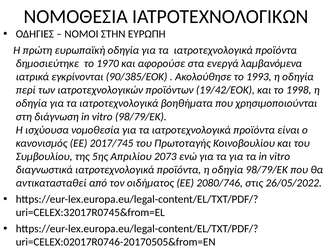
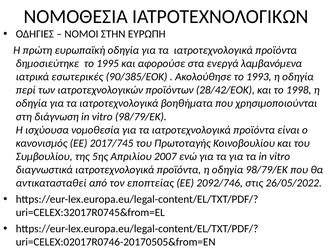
1970: 1970 -> 1995 (108, 63)
εγκρίνονται: εγκρίνονται -> εσωτερικές (77, 77)
19/42/ΕΟΚ: 19/42/ΕΟΚ -> 28/42/ΕΟΚ (225, 90)
2073: 2073 -> 2007 (165, 156)
οιδήματος: οιδήματος -> εποπτείας (150, 183)
2080/746: 2080/746 -> 2092/746 (220, 183)
